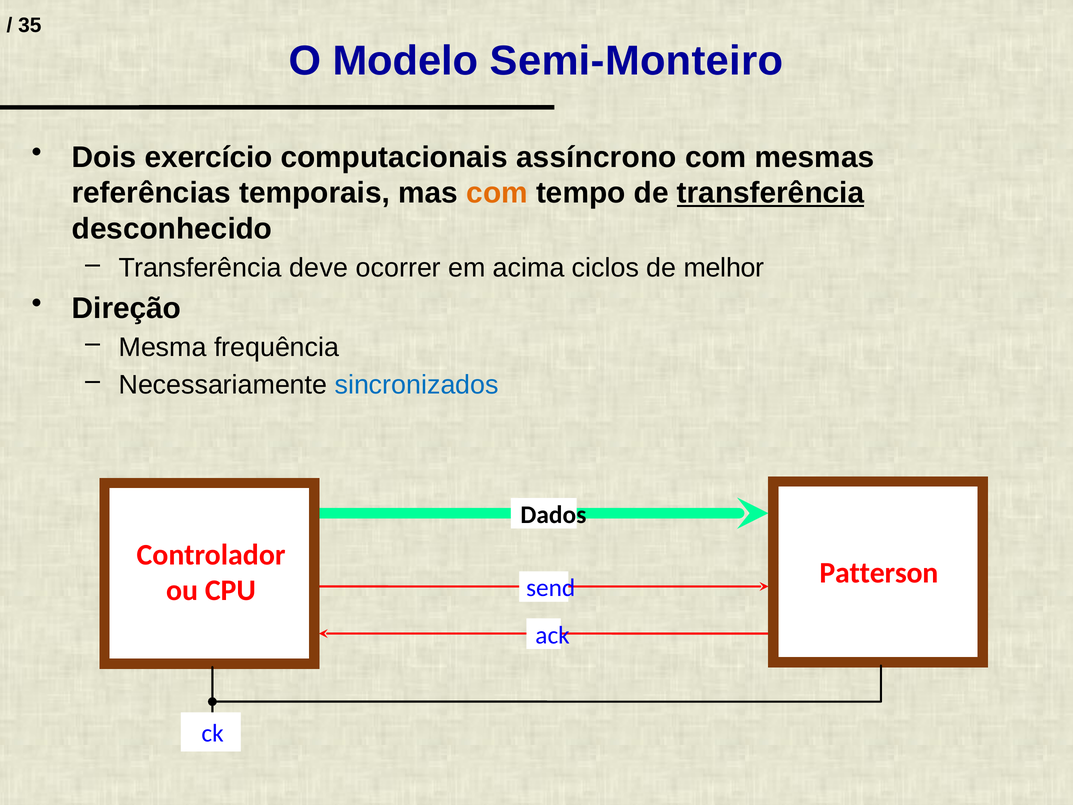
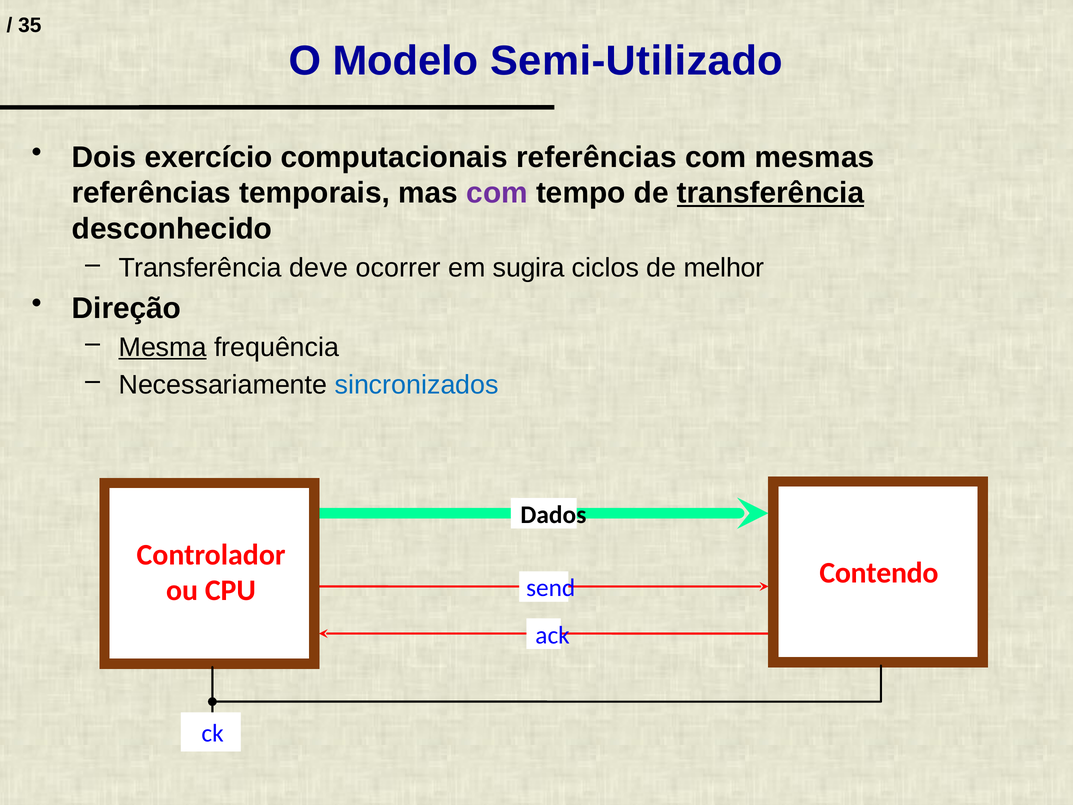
Semi-Monteiro: Semi-Monteiro -> Semi-Utilizado (637, 61)
computacionais assíncrono: assíncrono -> referências (596, 157)
com colour: orange -> purple (497, 193)
acima: acima -> sugira (529, 268)
Mesma underline: none -> present (163, 347)
Patterson: Patterson -> Contendo (879, 573)
